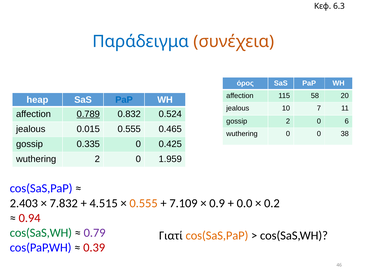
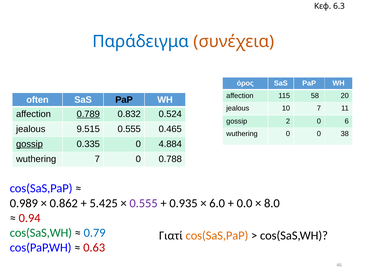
heap: heap -> often (37, 100)
PaP colour: blue -> black (124, 100)
0.015: 0.015 -> 9.515 (88, 129)
gossip underline: none -> present (29, 144)
0.425: 0.425 -> 4.884 (170, 144)
wuthering 2: 2 -> 7 (97, 159)
1.959: 1.959 -> 0.788 (170, 159)
2.403: 2.403 -> 0.989 (24, 203)
7.832: 7.832 -> 0.862 (64, 203)
4.515: 4.515 -> 5.425 (104, 203)
0.555 colour: orange -> purple (144, 203)
7.109: 7.109 -> 0.935 (183, 203)
0.9: 0.9 -> 6.0 (217, 203)
0.2: 0.2 -> 8.0 (272, 203)
0.79 colour: purple -> blue (95, 233)
0.39: 0.39 -> 0.63 (94, 248)
